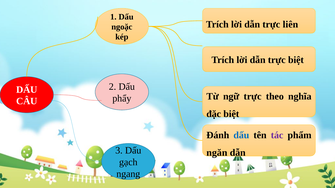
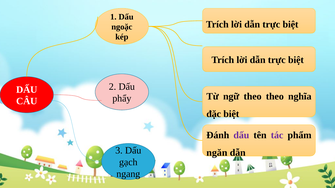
liên: liên -> biệt (290, 24)
ngữ trực: trực -> theo (253, 97)
dấu colour: blue -> purple (241, 136)
